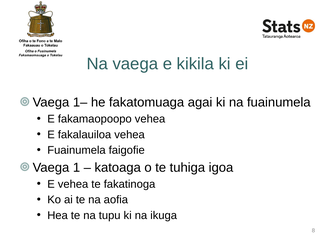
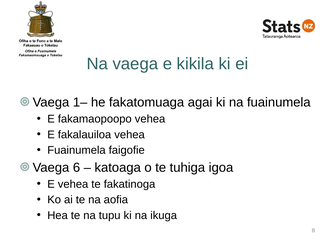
1: 1 -> 6 (77, 168)
